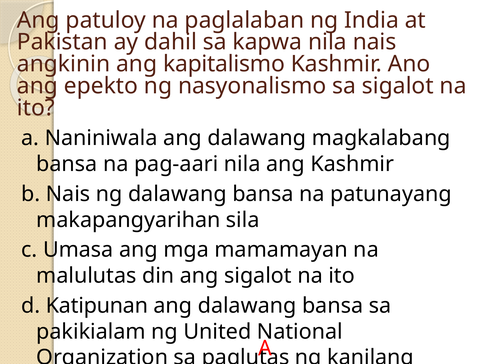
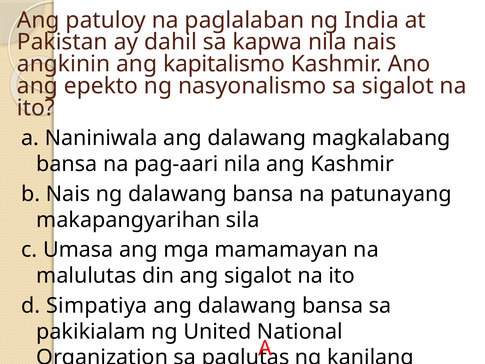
Katipunan: Katipunan -> Simpatiya (97, 305)
